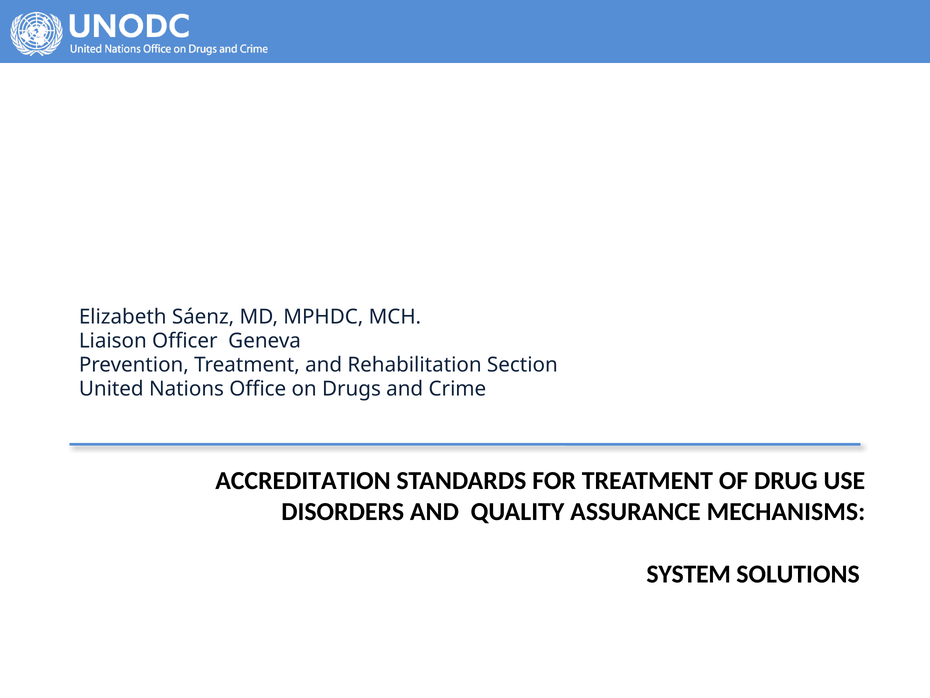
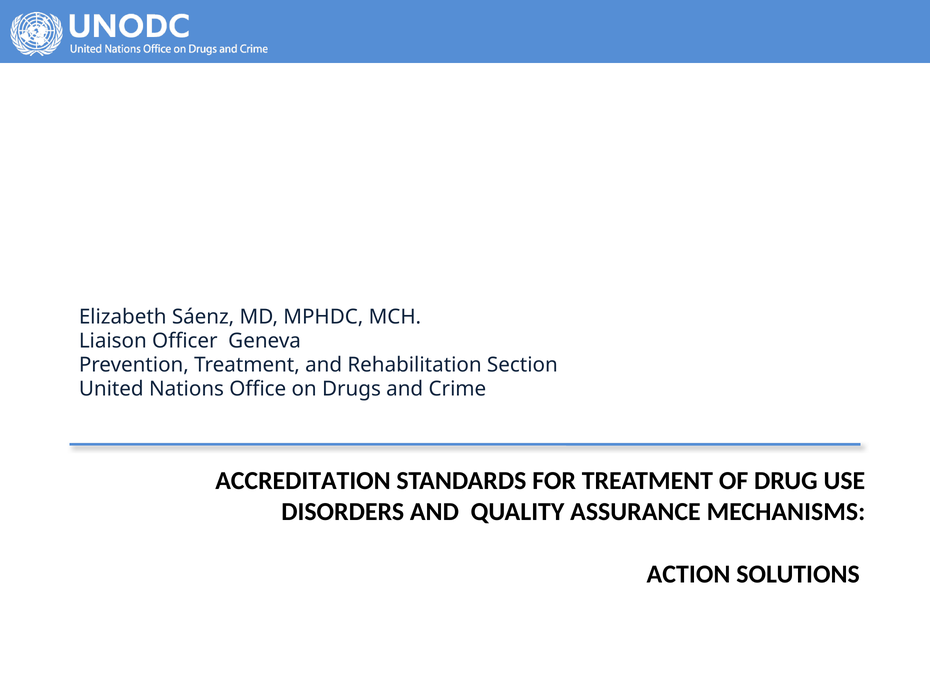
SYSTEM: SYSTEM -> ACTION (689, 574)
